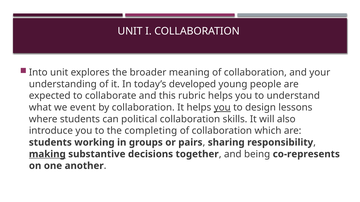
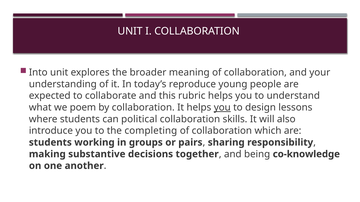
developed: developed -> reproduce (192, 84)
event: event -> poem (83, 108)
making underline: present -> none (47, 154)
co-represents: co-represents -> co-knowledge (306, 154)
